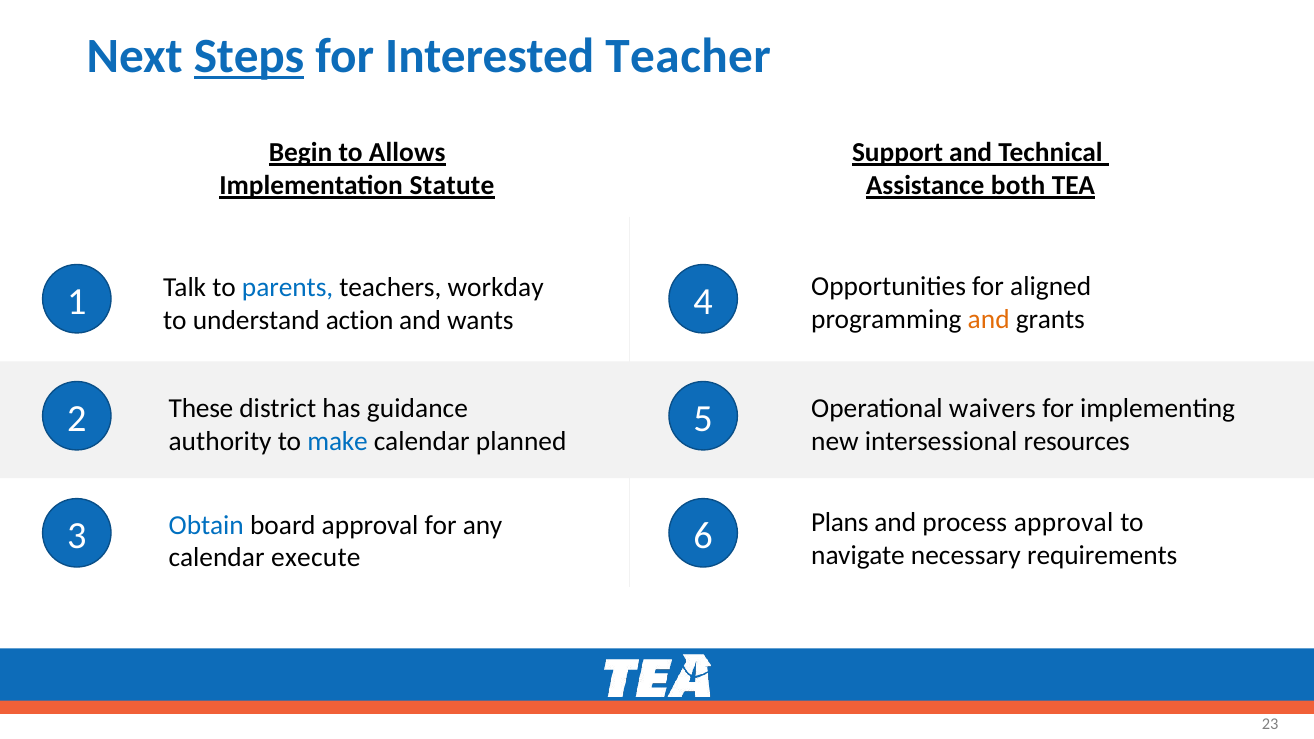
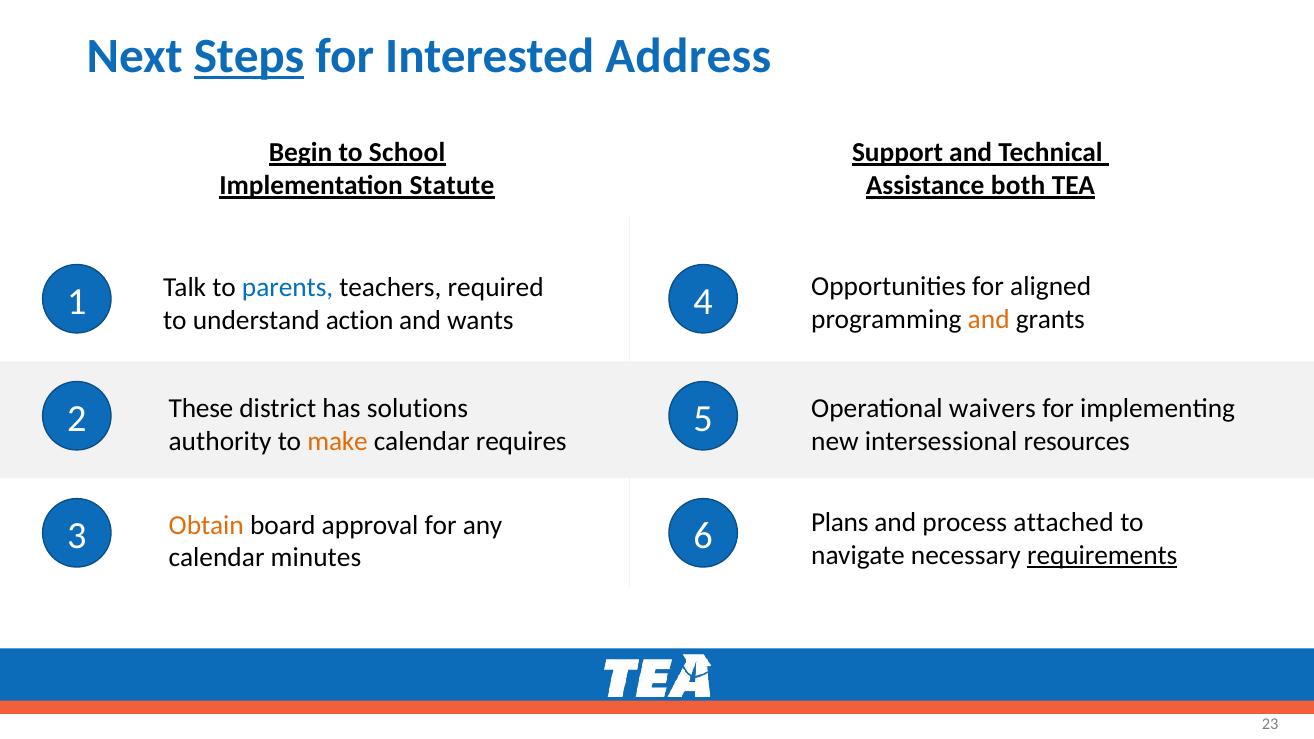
Teacher: Teacher -> Address (688, 57)
Allows: Allows -> School (407, 153)
workday: workday -> required (496, 288)
guidance: guidance -> solutions (417, 408)
make colour: blue -> orange (338, 441)
planned: planned -> requires (521, 441)
process approval: approval -> attached (1064, 522)
Obtain colour: blue -> orange (206, 525)
requirements underline: none -> present (1102, 555)
execute: execute -> minutes (316, 558)
